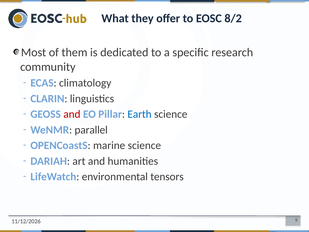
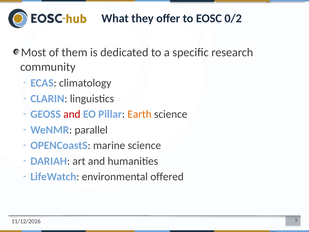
8/2: 8/2 -> 0/2 (233, 18)
Earth colour: blue -> orange (140, 114)
tensors: tensors -> offered (167, 177)
